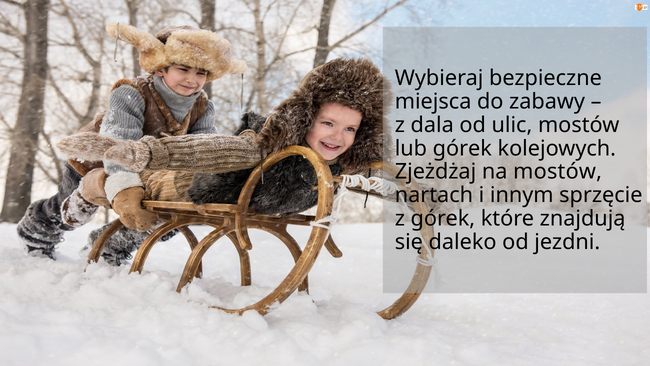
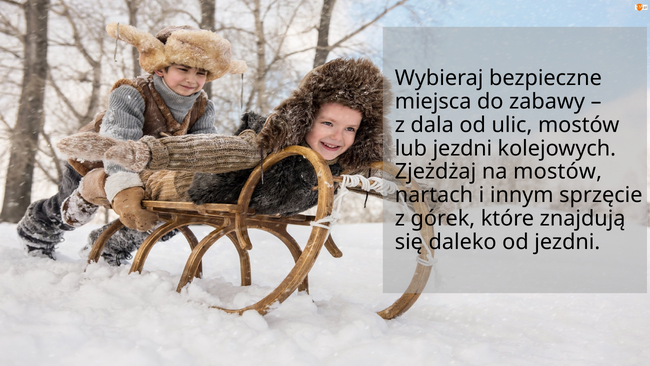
lub górek: górek -> jezdni (462, 148)
